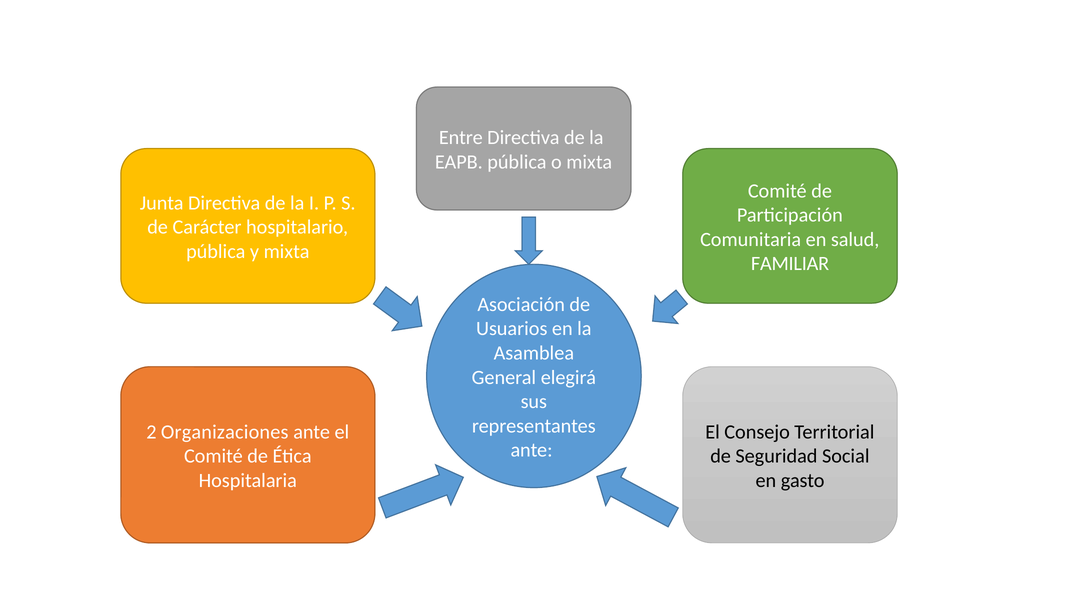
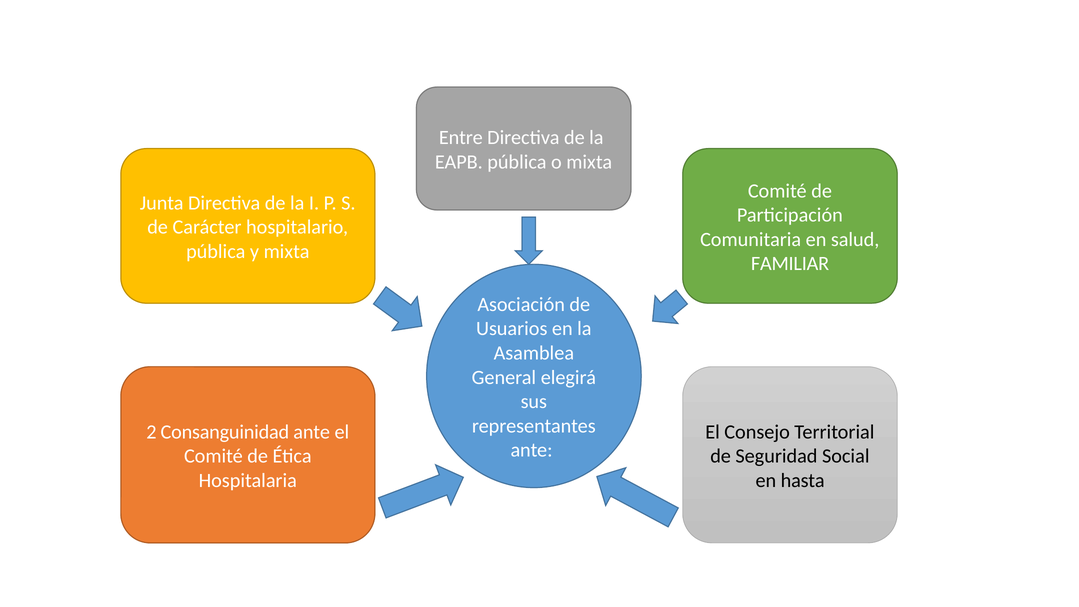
Organizaciones: Organizaciones -> Consanguinidad (225, 432)
gasto: gasto -> hasta (803, 480)
